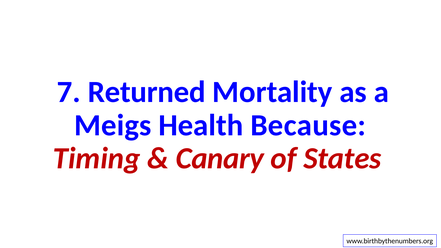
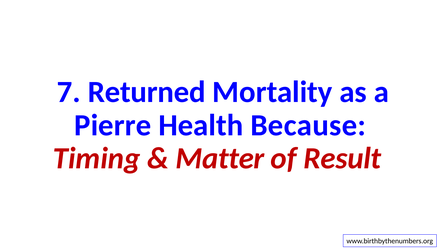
Meigs: Meigs -> Pierre (113, 125)
Canary: Canary -> Matter (220, 158)
States: States -> Result (342, 158)
